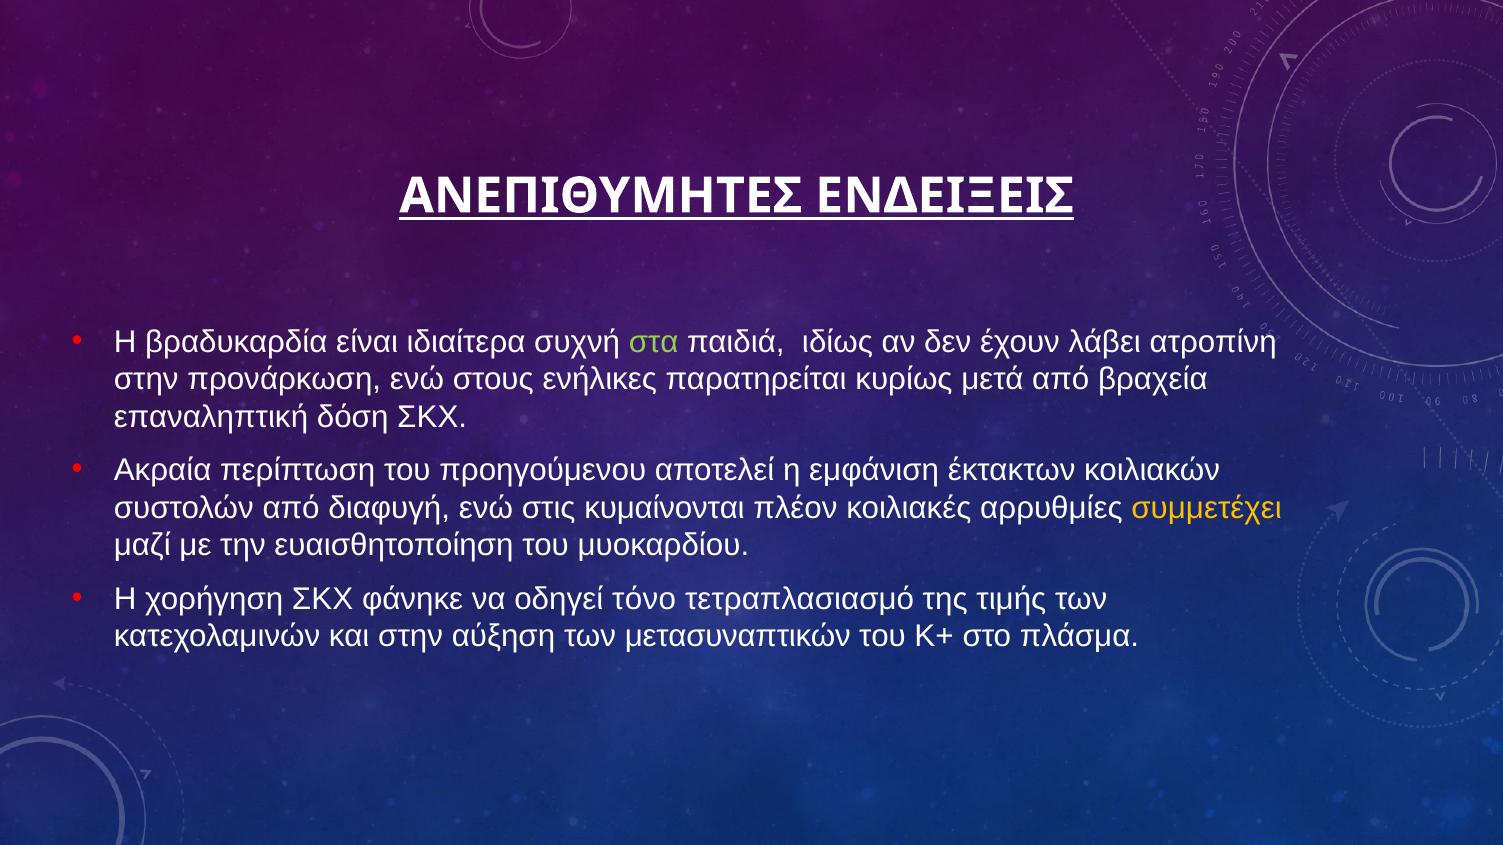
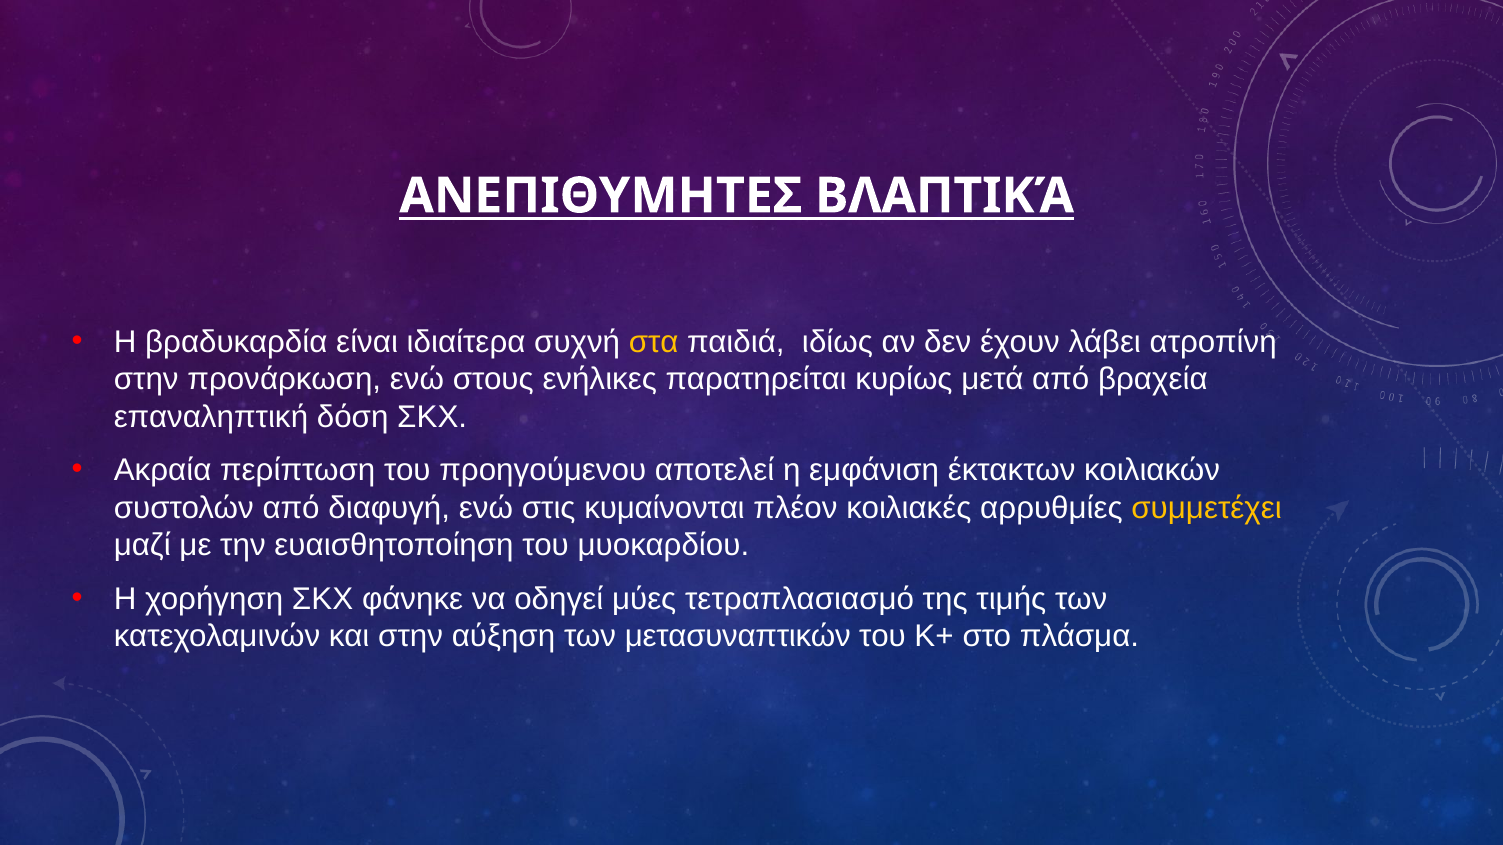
ΕΝΔΕΙΞΕΙΣ: ΕΝΔΕΙΞΕΙΣ -> ΒΛΑΠΤΙΚΆ (945, 196)
στα colour: light green -> yellow (654, 342)
τόνο: τόνο -> μύες (644, 599)
